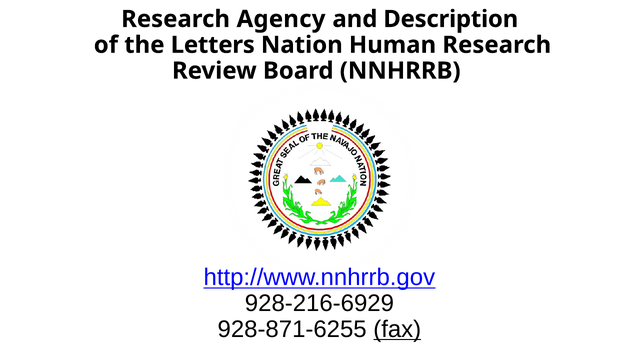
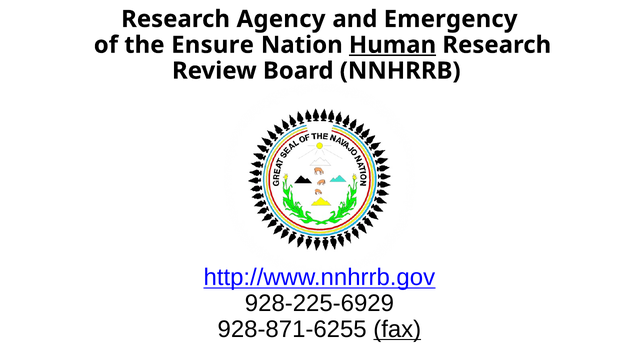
Description: Description -> Emergency (451, 19)
Letters: Letters -> Ensure (213, 45)
Human underline: none -> present (393, 45)
928-216-6929: 928-216-6929 -> 928-225-6929 (319, 304)
